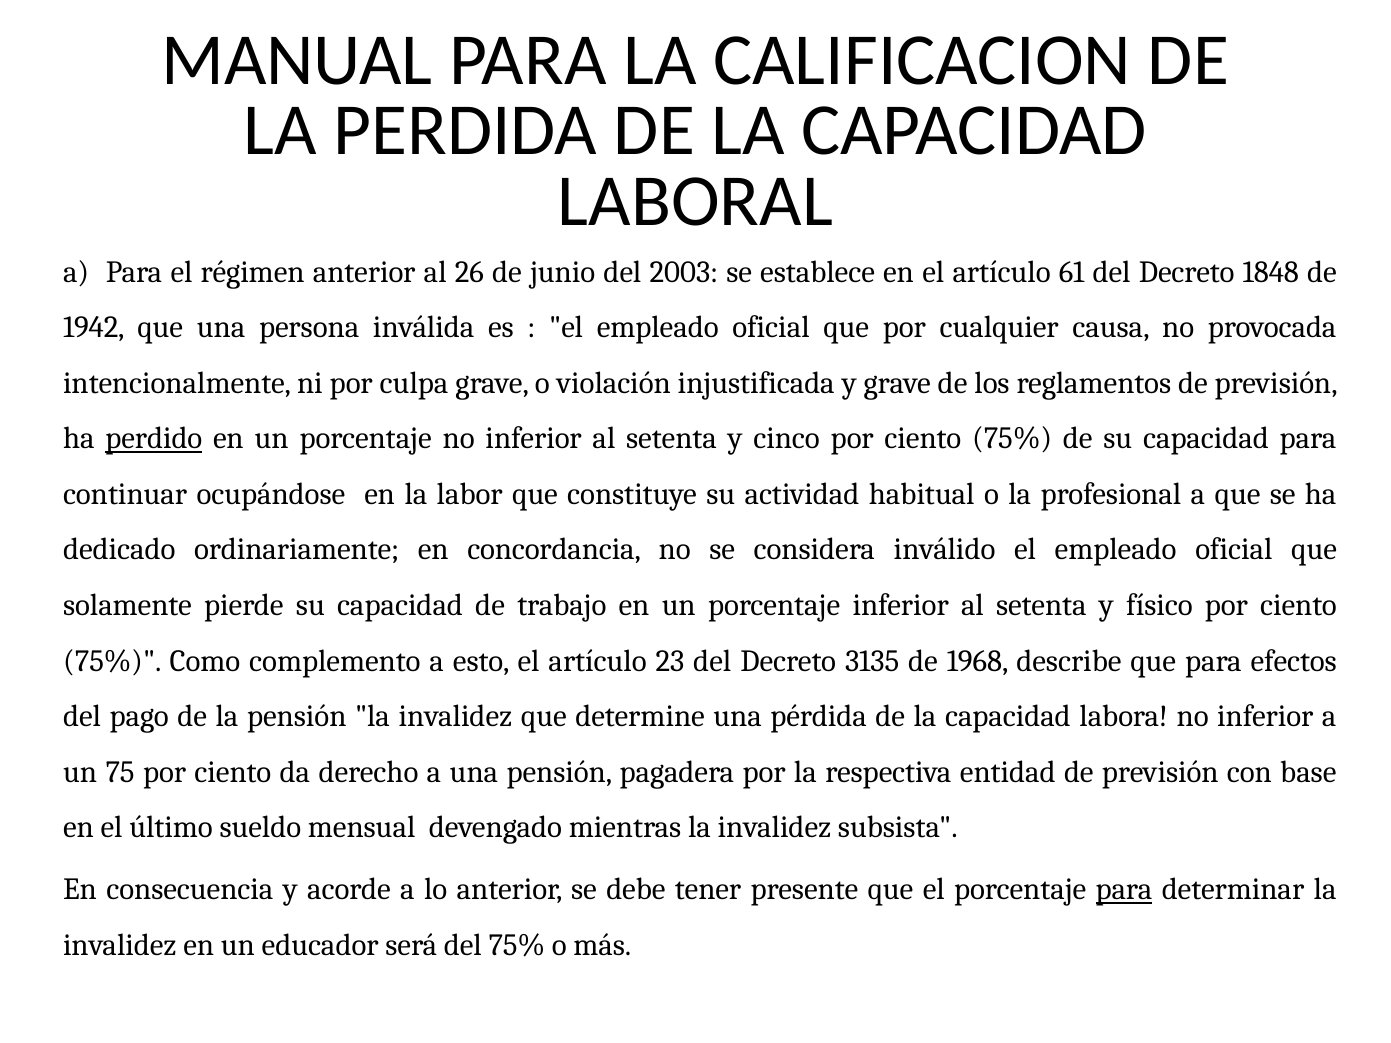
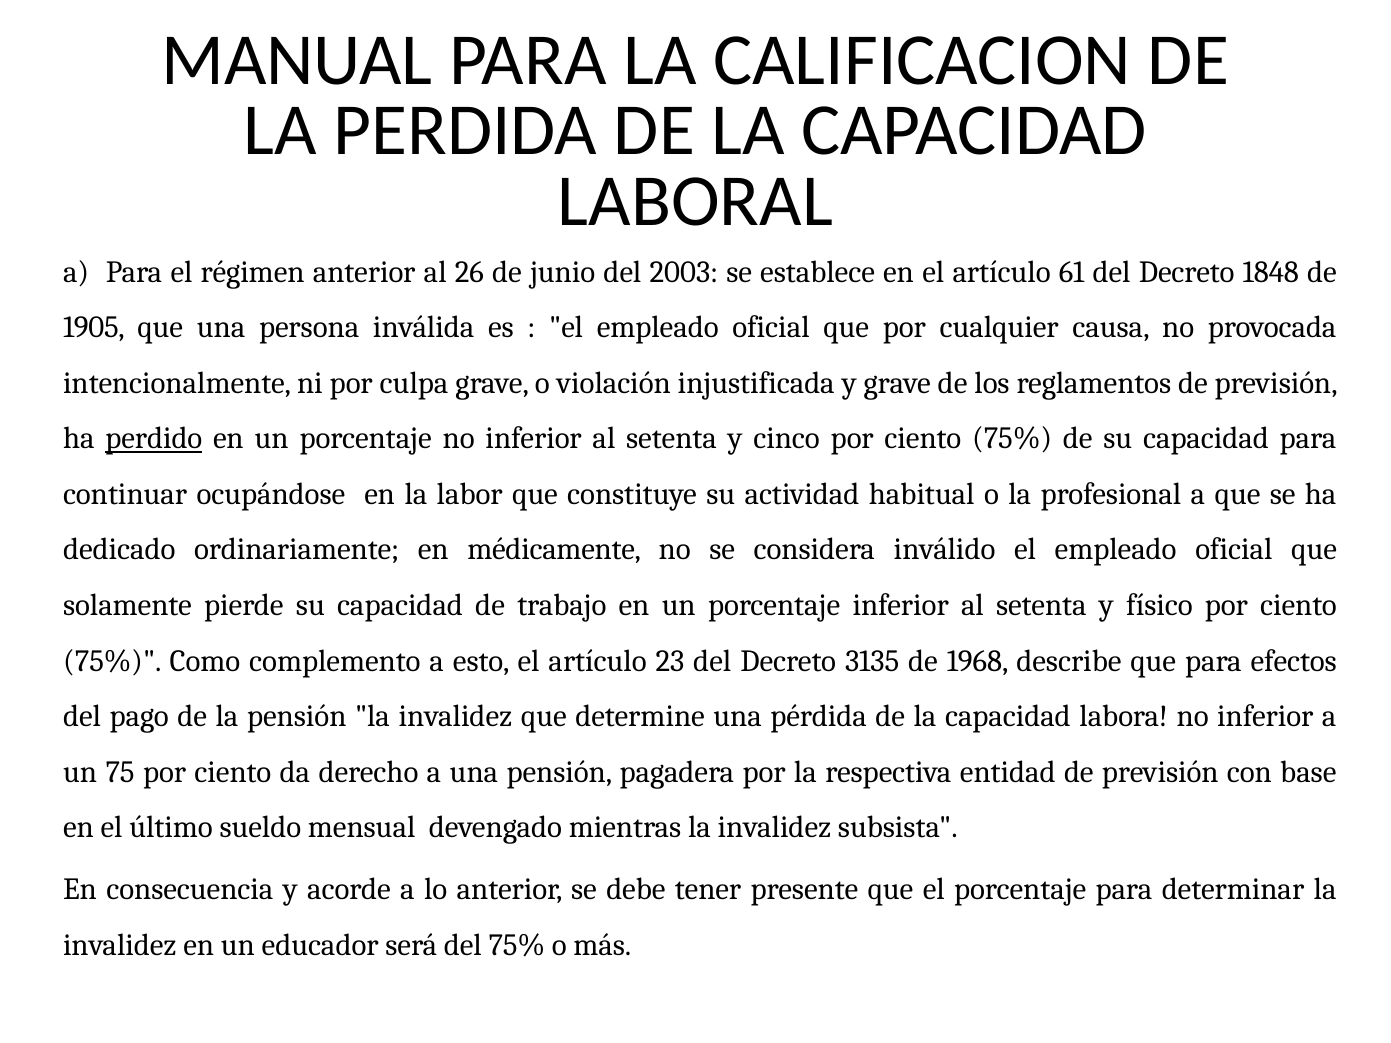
1942: 1942 -> 1905 (94, 328)
concordancia: concordancia -> médicamente (554, 550)
para underline: present -> none (1124, 890)
